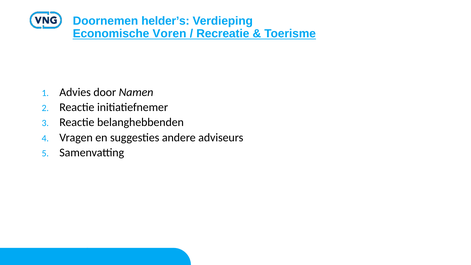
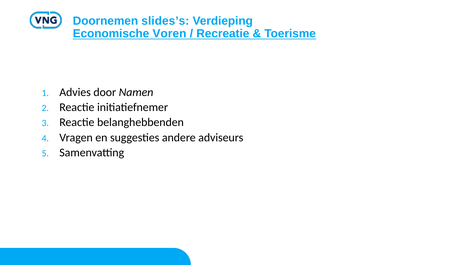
helder’s: helder’s -> slides’s (165, 21)
